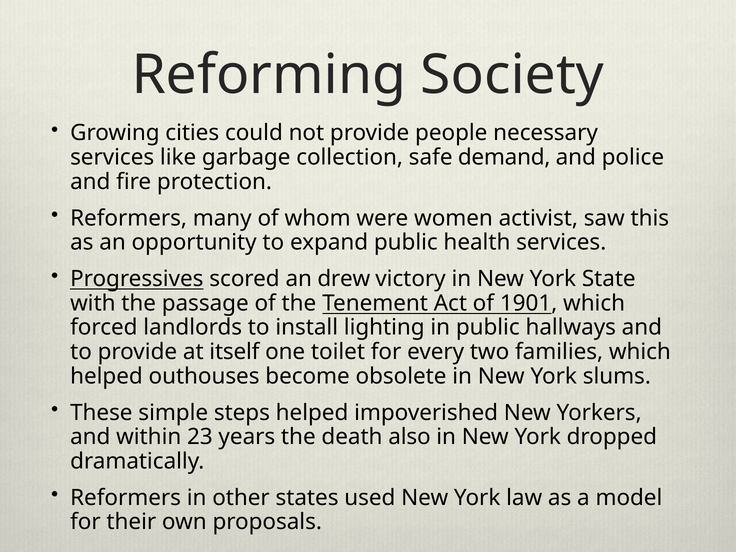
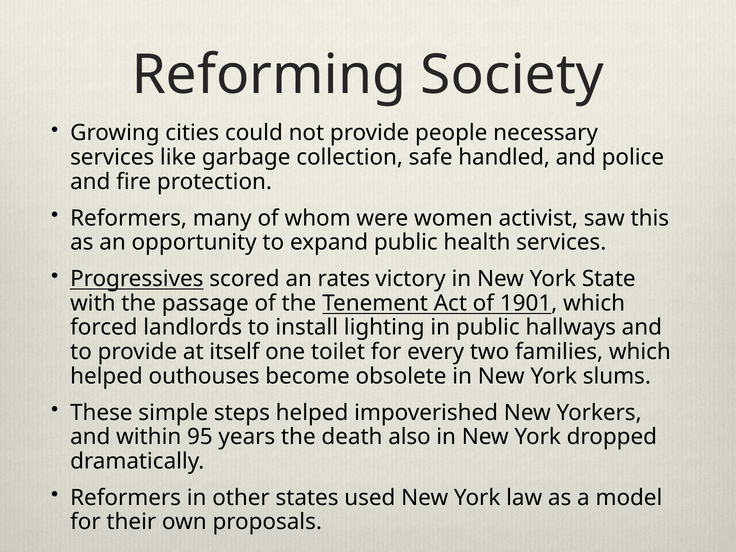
demand: demand -> handled (504, 157)
drew: drew -> rates (344, 279)
23: 23 -> 95 (200, 437)
